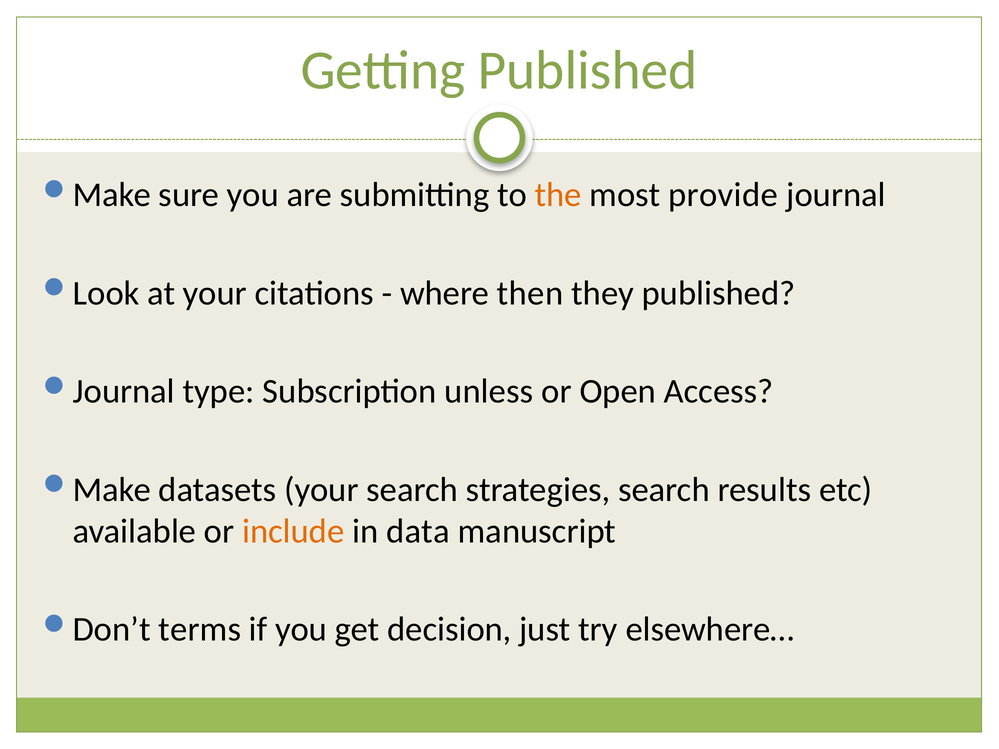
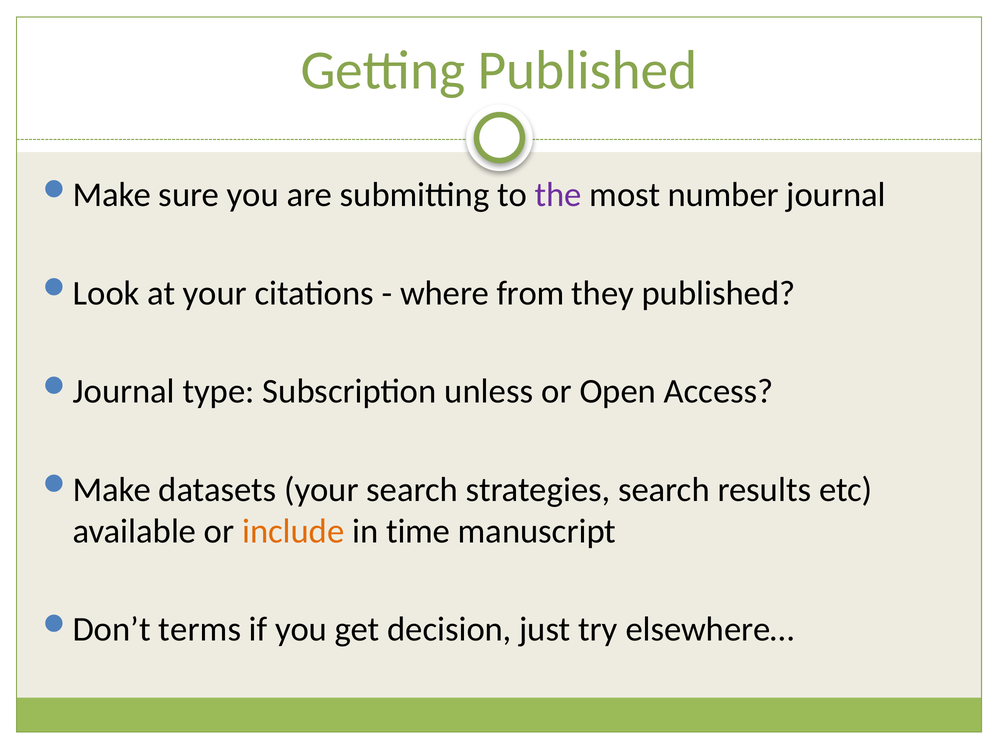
the colour: orange -> purple (558, 195)
provide: provide -> number (723, 195)
then: then -> from (530, 293)
data: data -> time (418, 531)
